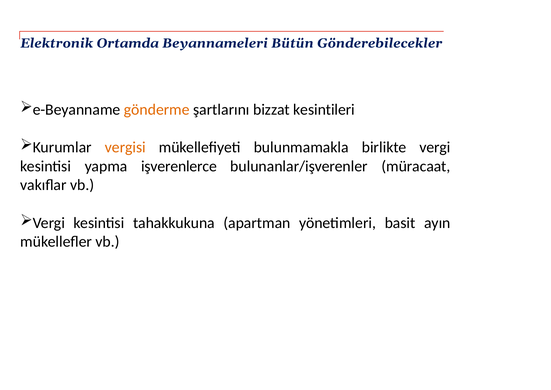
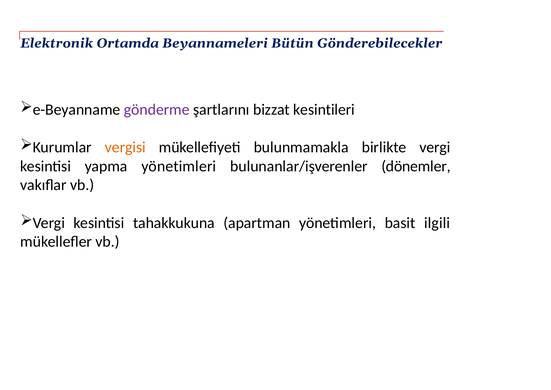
gönderme colour: orange -> purple (157, 109)
yapma işverenlerce: işverenlerce -> yönetimleri (179, 166)
müracaat: müracaat -> dönemler (416, 166)
ayın: ayın -> ilgili (437, 222)
